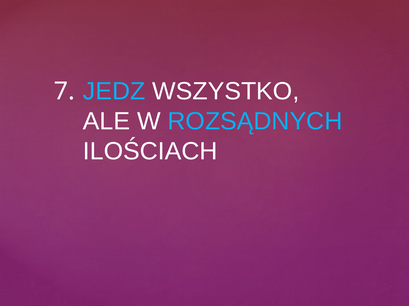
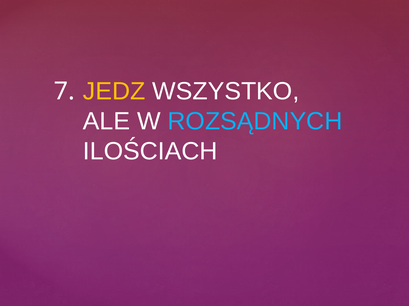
JEDZ colour: light blue -> yellow (114, 92)
